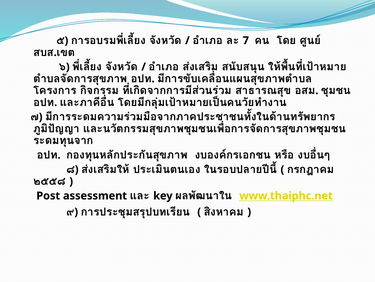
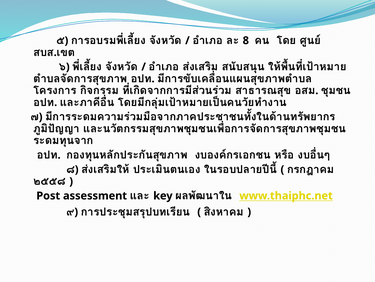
7: 7 -> 8 (246, 40)
